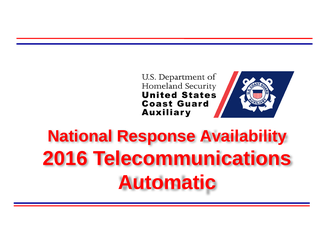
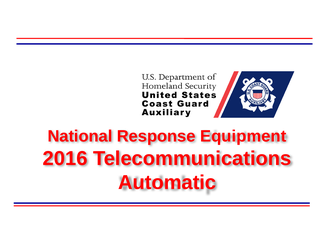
Availability: Availability -> Equipment (243, 136)
